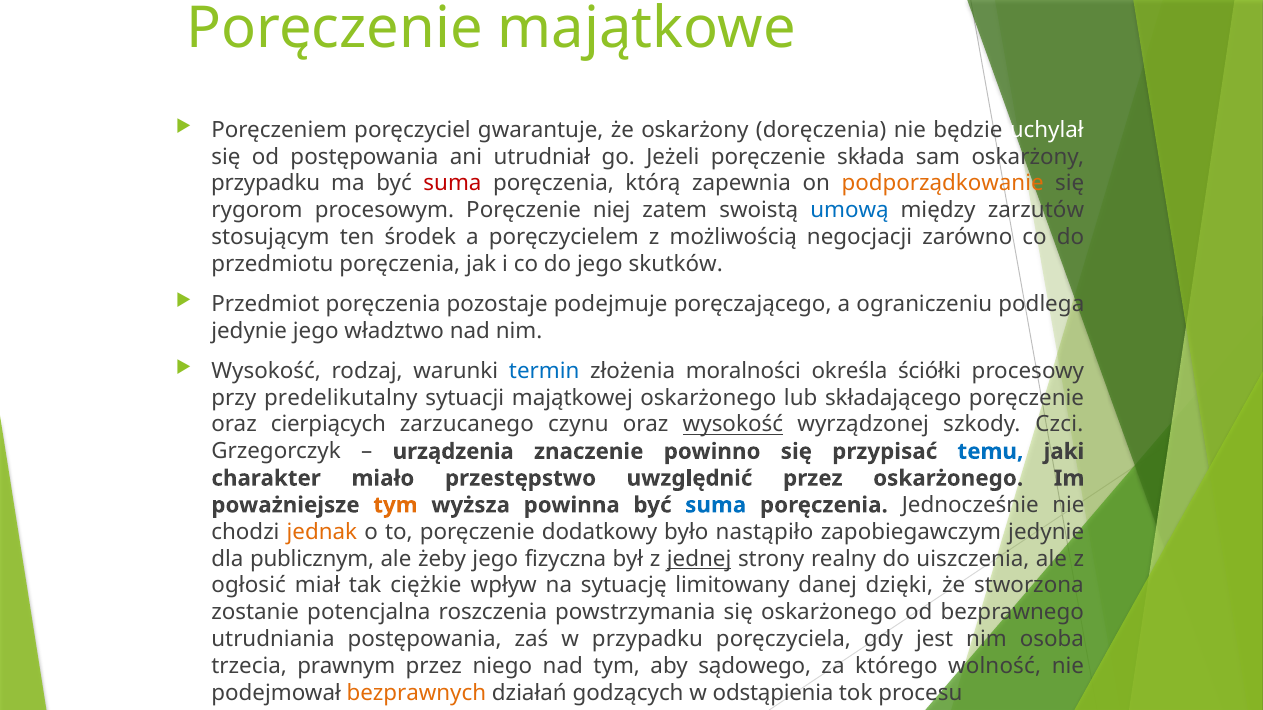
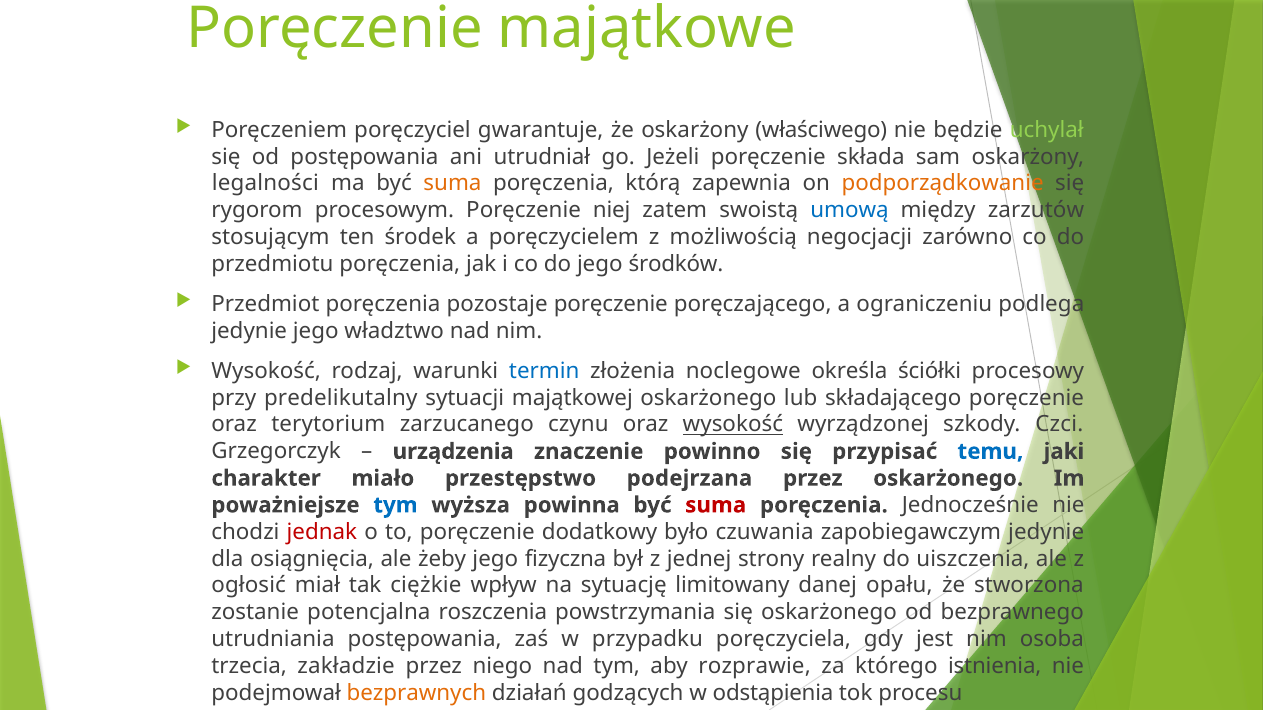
doręczenia: doręczenia -> właściwego (821, 130)
uchylał colour: white -> light green (1047, 130)
przypadku: przypadku -> legalności (265, 184)
suma colour: red -> orange (452, 184)
skutków: skutków -> środków (676, 264)
pozostaje podejmuje: podejmuje -> poręczenie (611, 304)
moralności: moralności -> noclegowe (743, 371)
cierpiących: cierpiących -> terytorium (328, 425)
uwzględnić: uwzględnić -> podejrzana (689, 479)
tym colour: orange -> blue (395, 505)
suma colour: blue -> red (716, 505)
jednak colour: orange -> red (322, 532)
nastąpiło: nastąpiło -> czuwania (765, 532)
publicznym: publicznym -> osiągnięcia (312, 559)
jednej underline: present -> none (699, 559)
dzięki: dzięki -> opału (899, 586)
prawnym: prawnym -> zakładzie (346, 666)
sądowego: sądowego -> rozprawie (755, 666)
wolność: wolność -> istnienia (995, 666)
